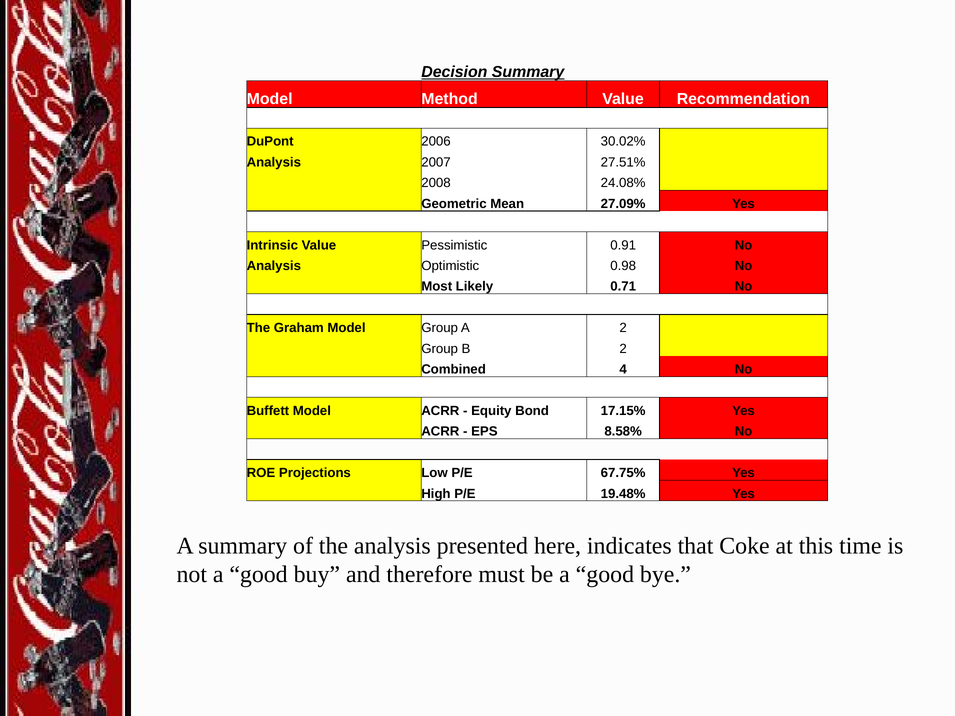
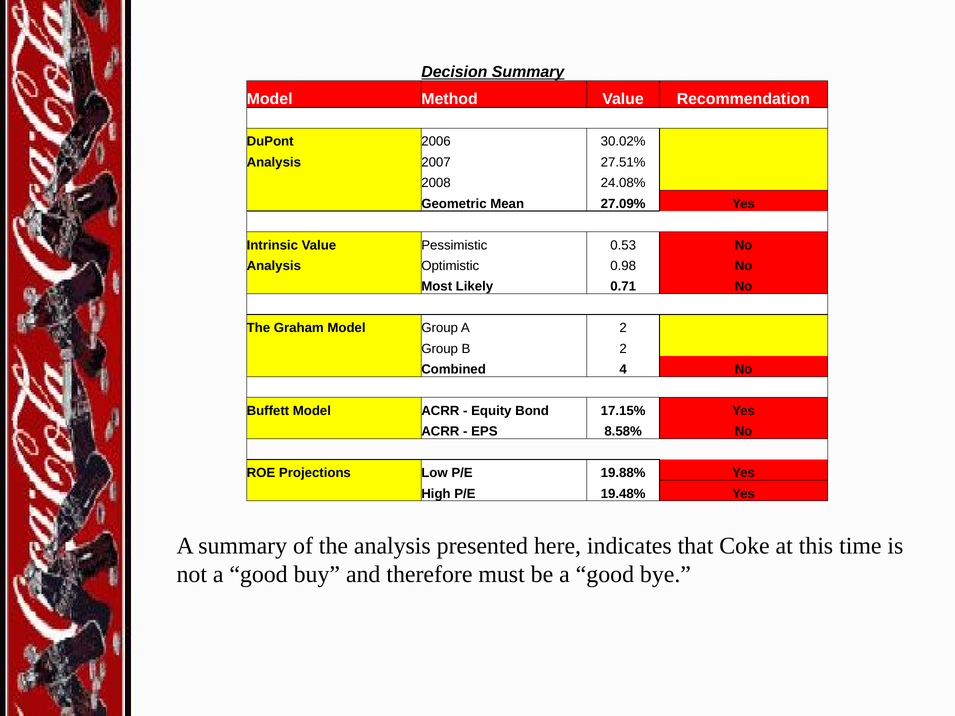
0.91: 0.91 -> 0.53 (623, 245)
67.75%: 67.75% -> 19.88% (623, 473)
